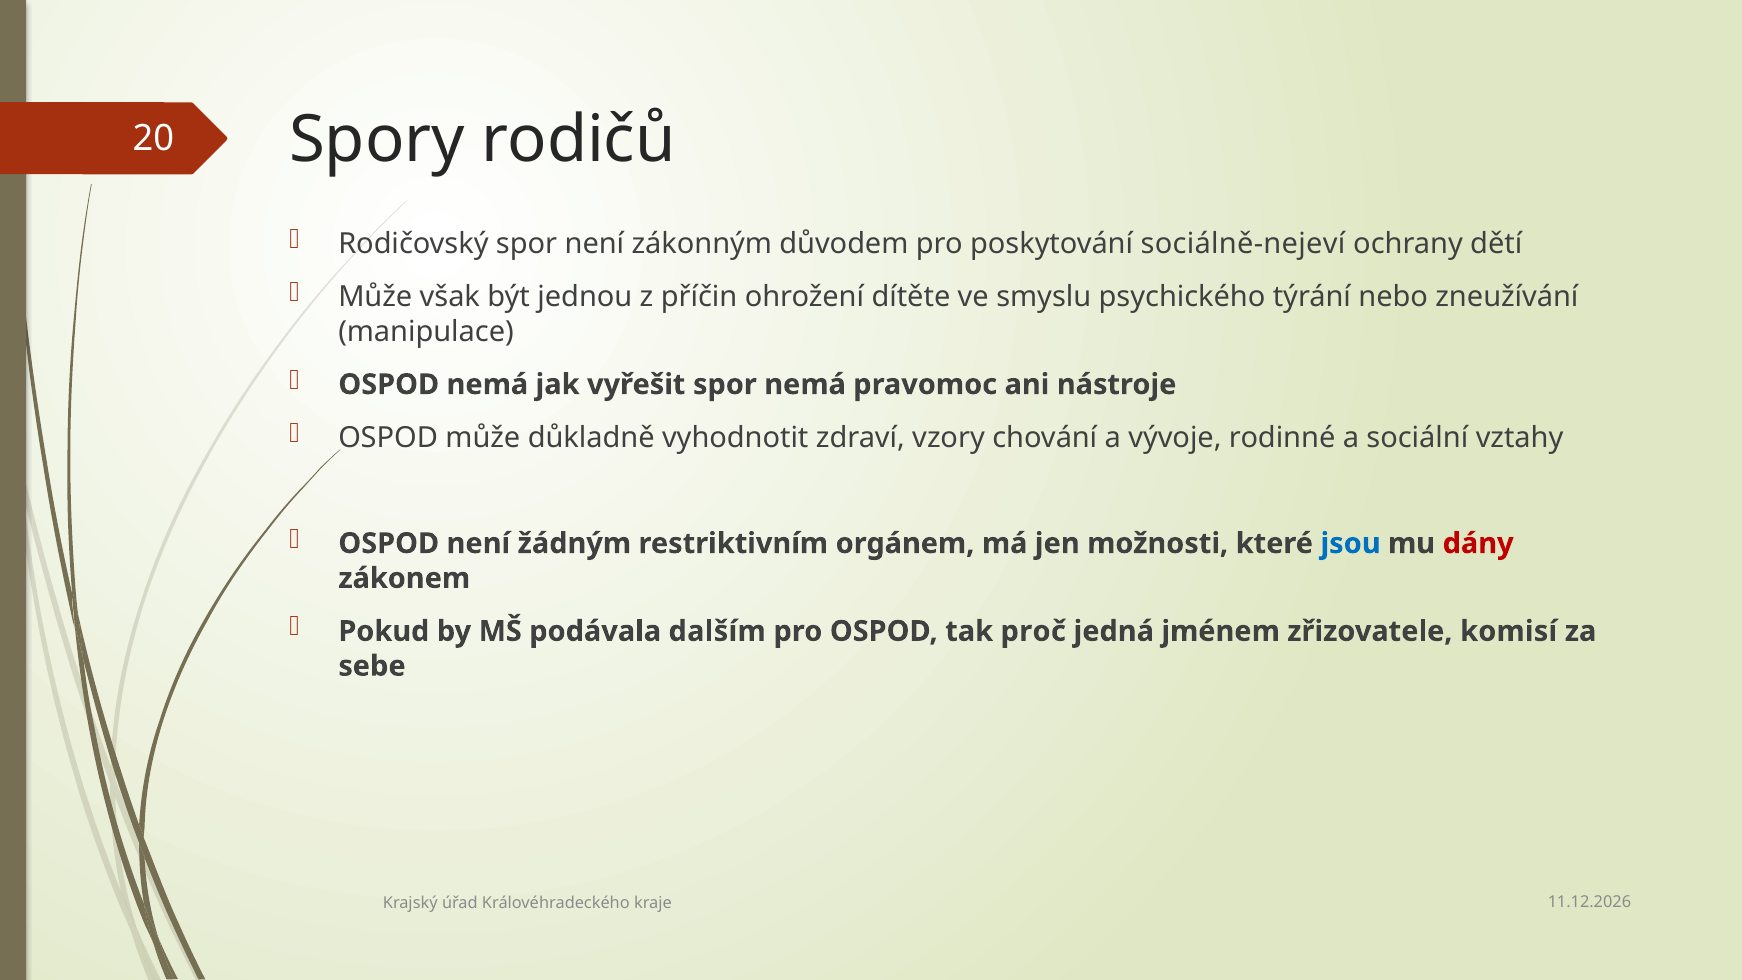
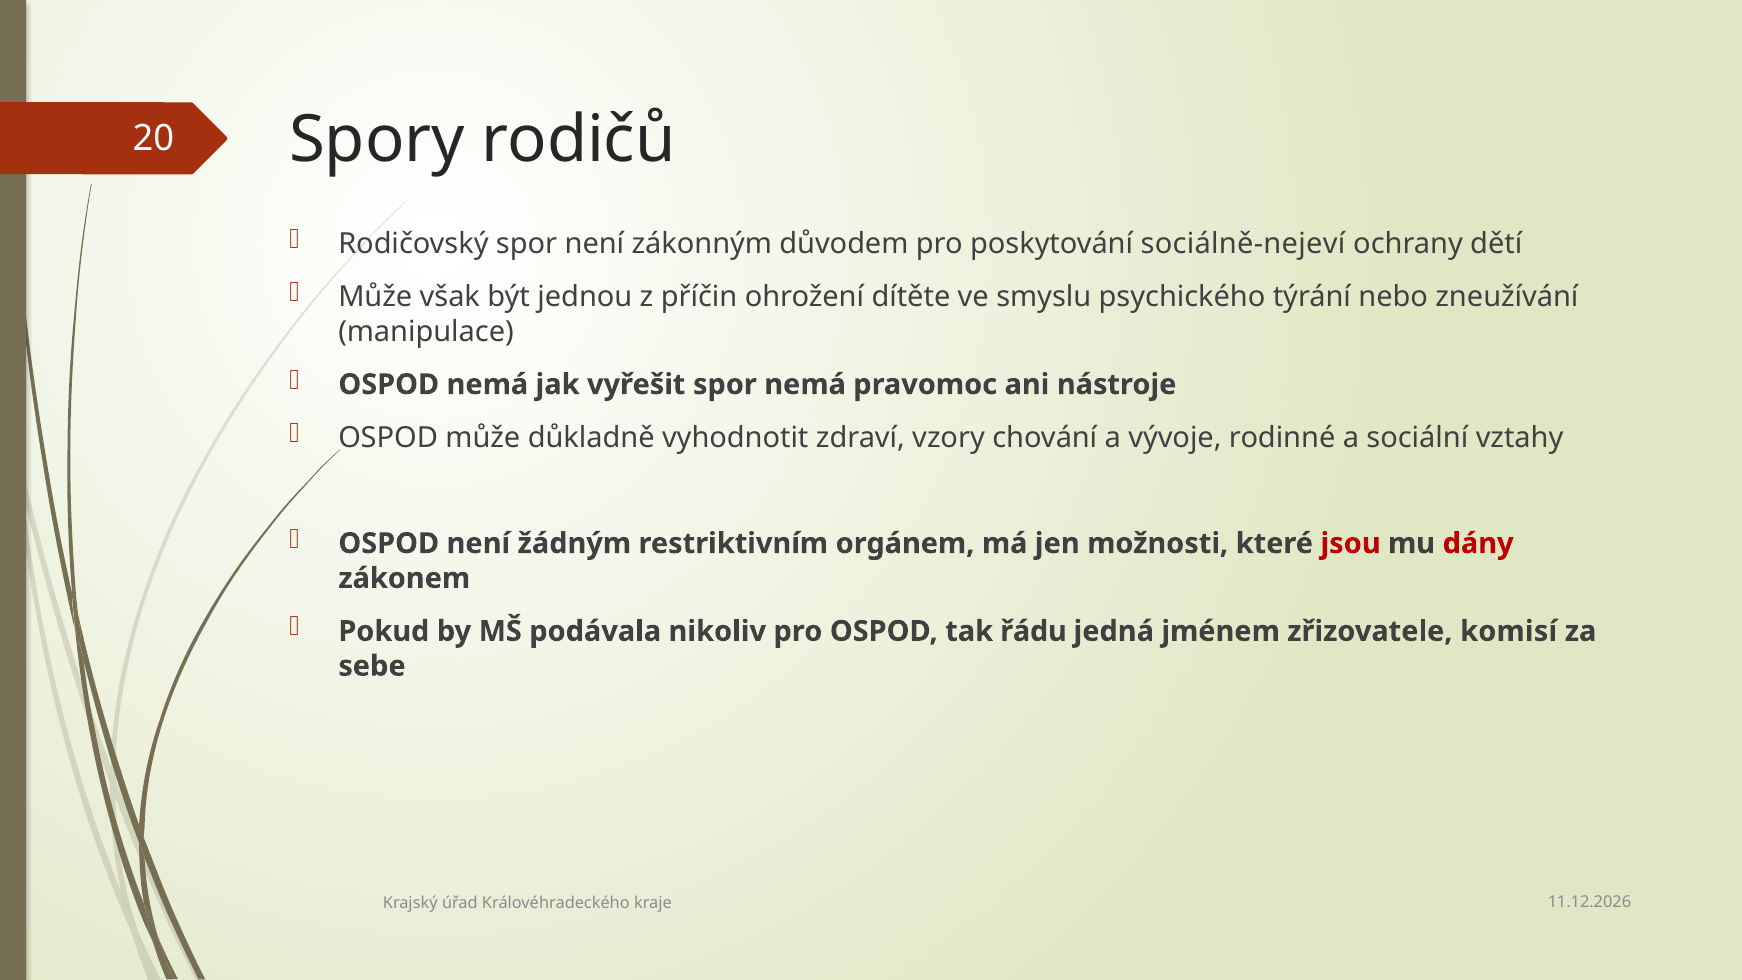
jsou colour: blue -> red (1351, 543)
dalším: dalším -> nikoliv (717, 631)
proč: proč -> řádu (1034, 631)
